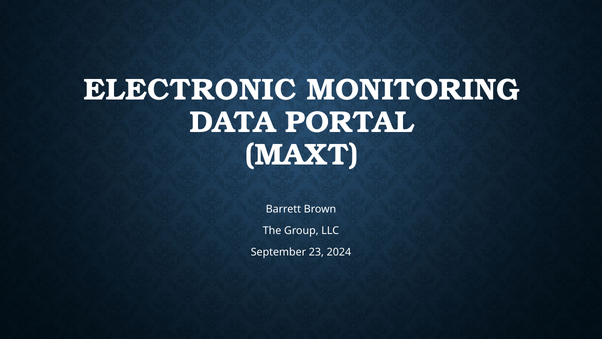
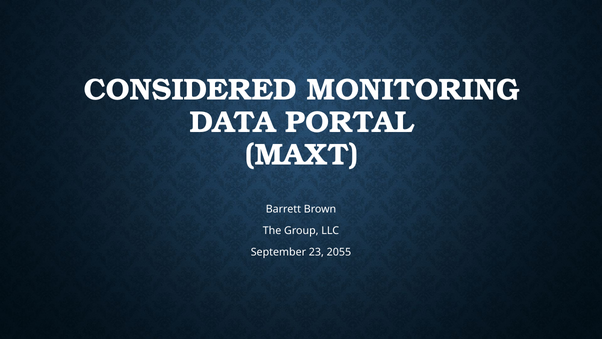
ELECTRONIC: ELECTRONIC -> CONSIDERED (190, 90)
2024: 2024 -> 2055 (339, 252)
